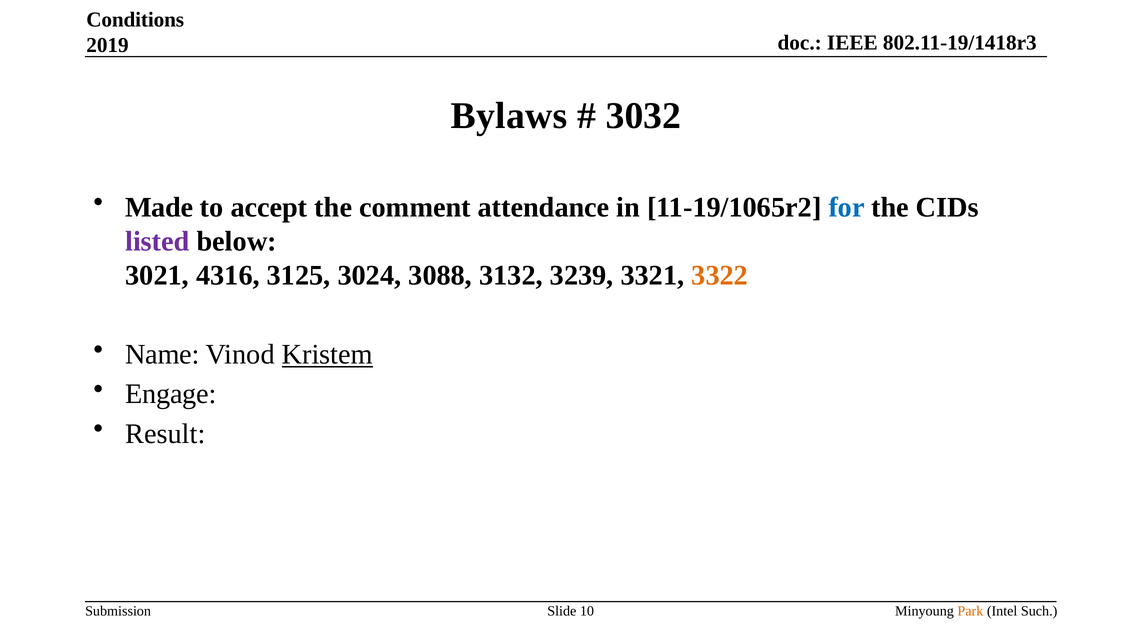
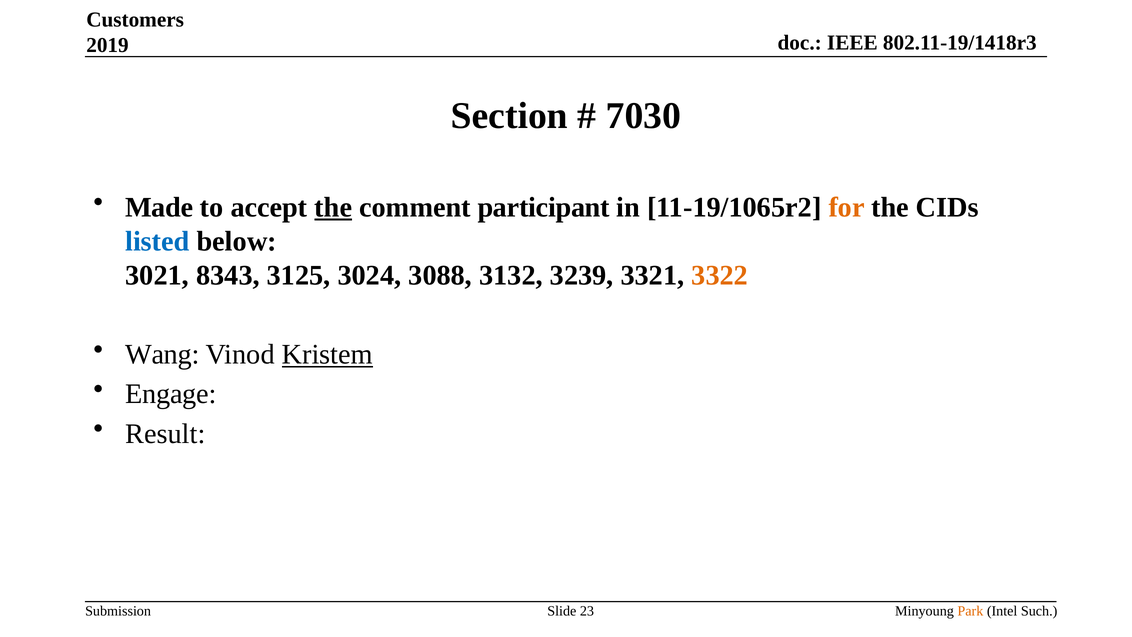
Conditions: Conditions -> Customers (135, 20)
Bylaws: Bylaws -> Section (509, 116)
3032: 3032 -> 7030 (643, 116)
the underline: none -> present (333, 207)
attendance: attendance -> participant (544, 207)
for colour: blue -> orange (847, 207)
listed colour: purple -> blue (157, 241)
4316: 4316 -> 8343 (228, 275)
Name: Name -> Wang (162, 354)
10: 10 -> 23 (587, 611)
